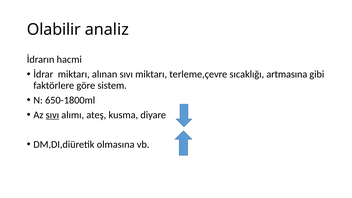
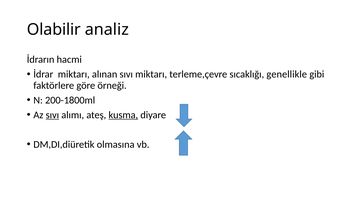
artmasına: artmasına -> genellikle (287, 74)
sistem: sistem -> örneği (112, 85)
650-1800ml: 650-1800ml -> 200-1800ml (70, 100)
kusma underline: none -> present (123, 115)
